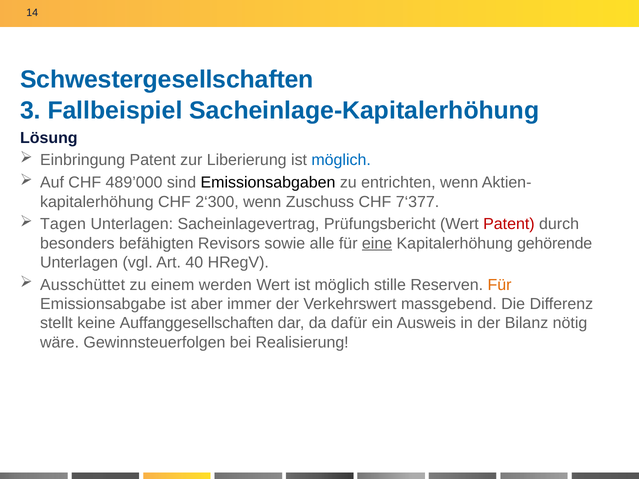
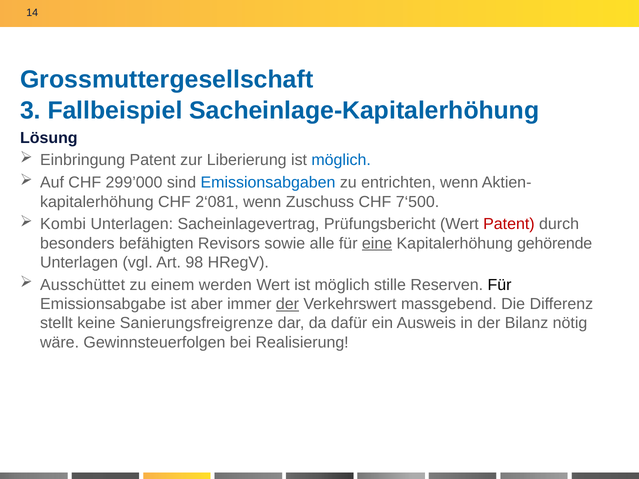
Schwestergesellschaften: Schwestergesellschaften -> Grossmuttergesellschaft (167, 79)
489’000: 489’000 -> 299’000 (134, 183)
Emissionsabgaben colour: black -> blue (268, 183)
2‘300: 2‘300 -> 2‘081 (217, 202)
7‘377: 7‘377 -> 7‘500 (418, 202)
Tagen: Tagen -> Kombi (63, 224)
40: 40 -> 98 (194, 263)
Für colour: orange -> black (500, 285)
der underline: none -> present (287, 304)
Auffanggesellschaften: Auffanggesellschaften -> Sanierungsfreigrenze (197, 323)
